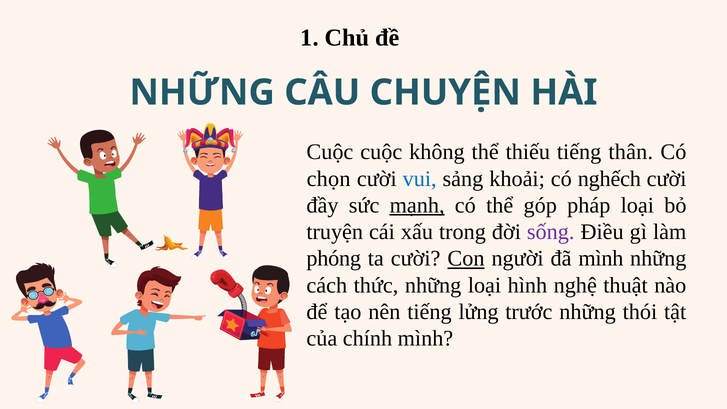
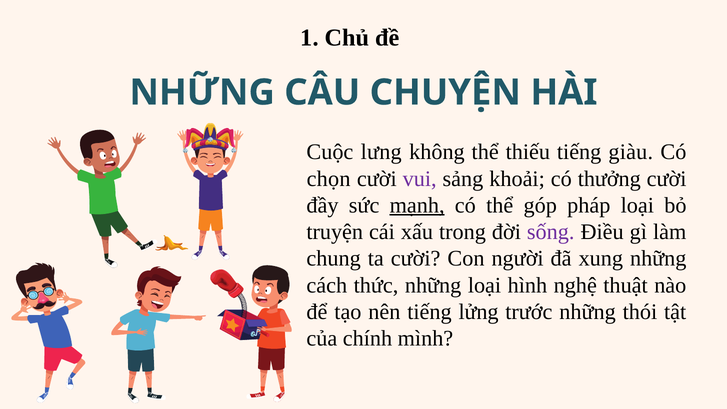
Cuộc cuộc: cuộc -> lưng (381, 152)
thân: thân -> giàu (631, 152)
vui colour: blue -> purple (420, 179)
nghếch: nghếch -> thưởng (609, 179)
phóng: phóng -> chung (334, 259)
Con underline: present -> none (466, 259)
đã mình: mình -> xung (601, 259)
